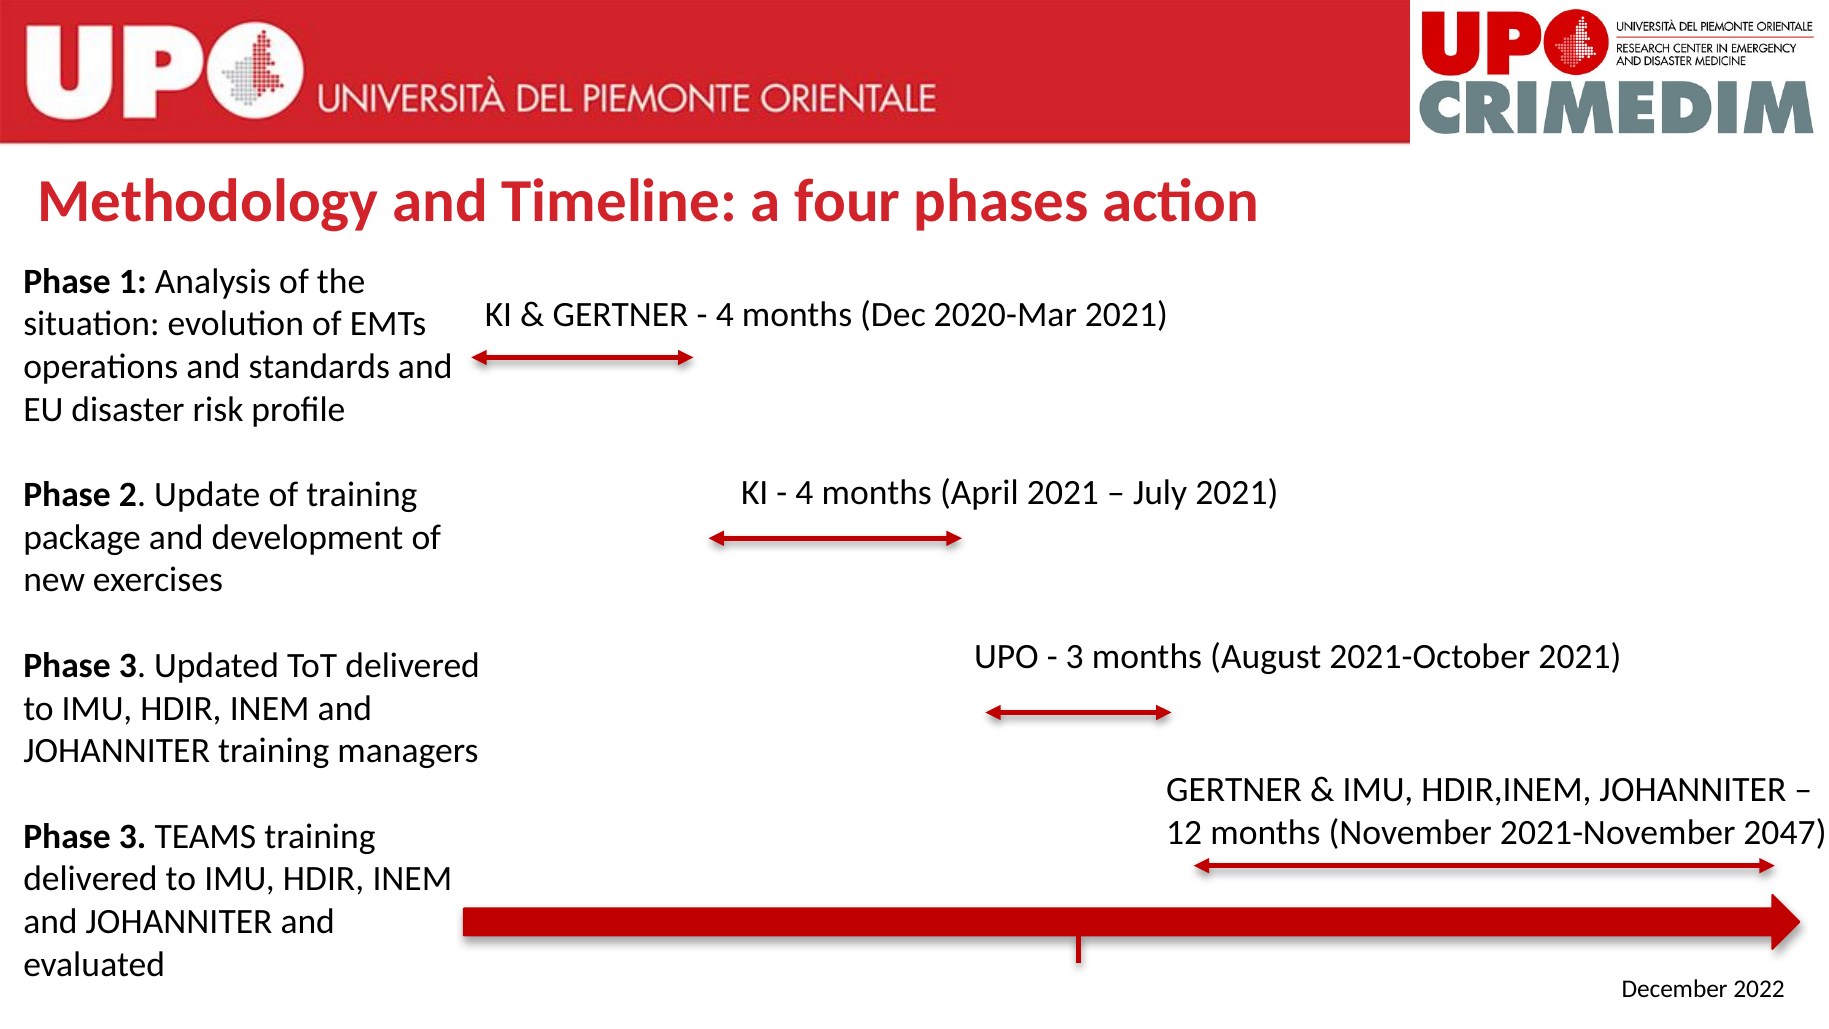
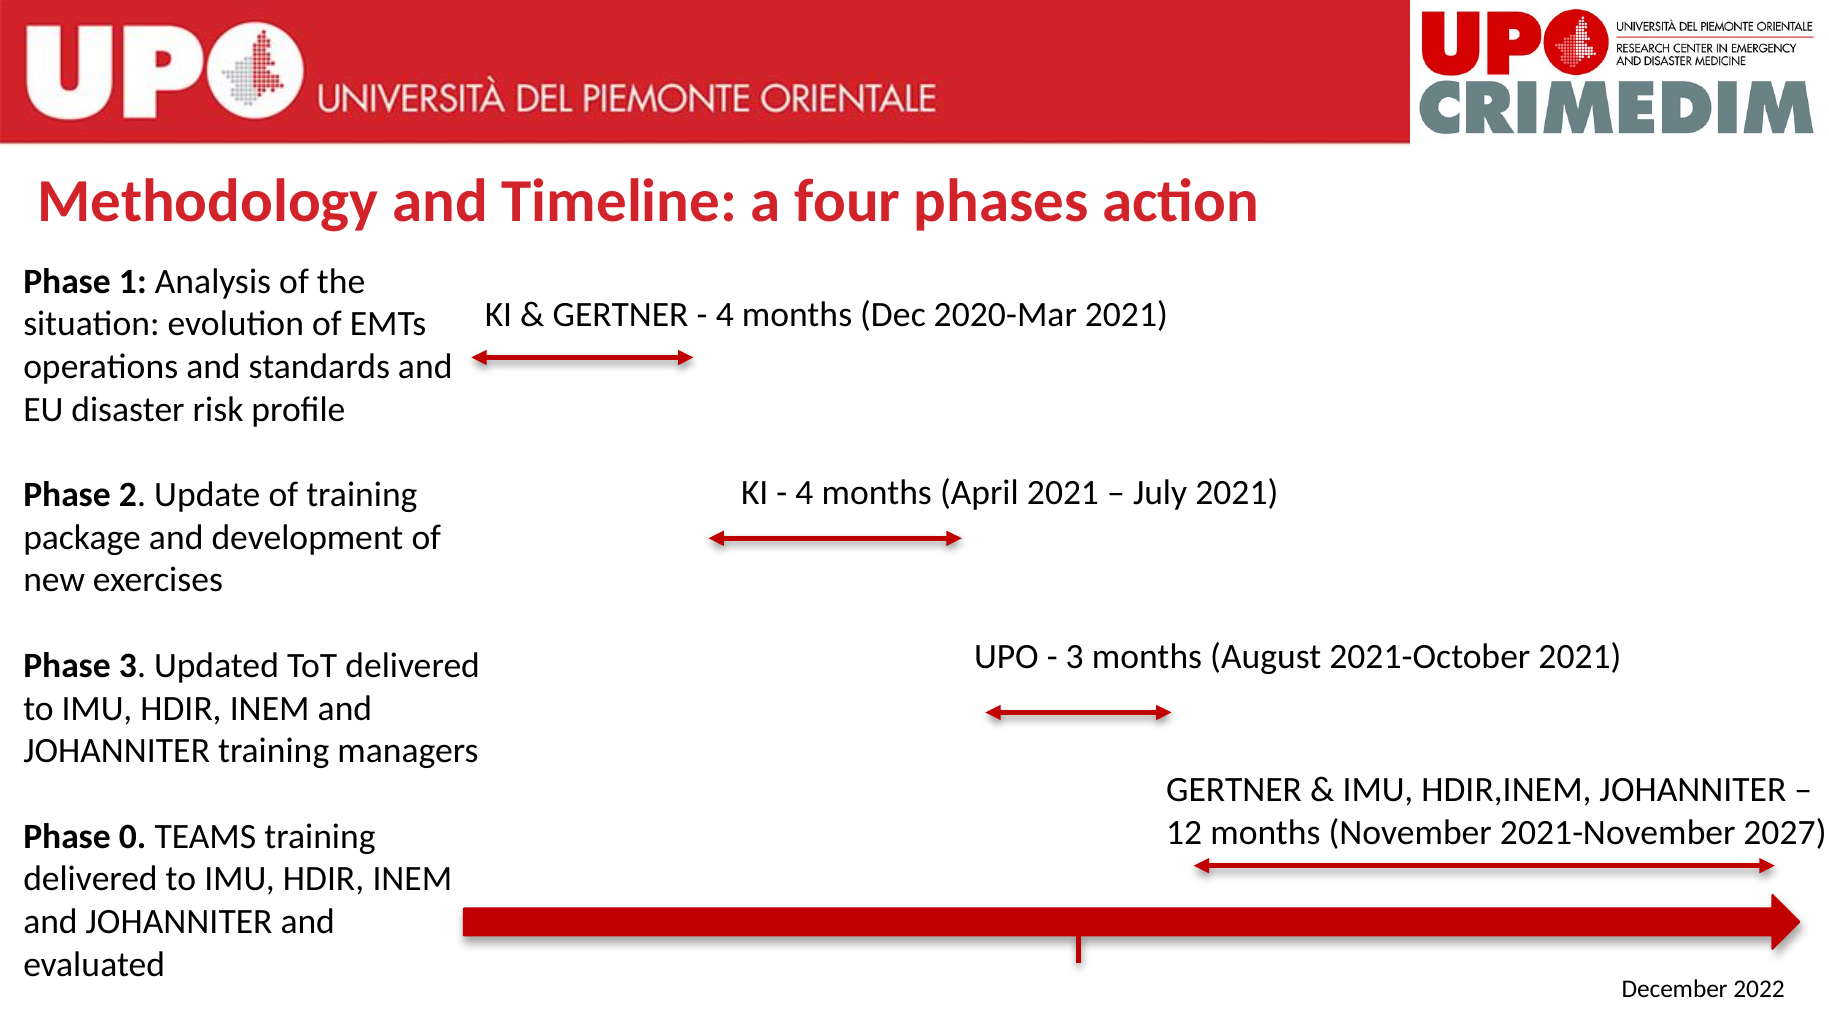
2047: 2047 -> 2027 (1785, 833)
3: 3 -> 0 (133, 836)
